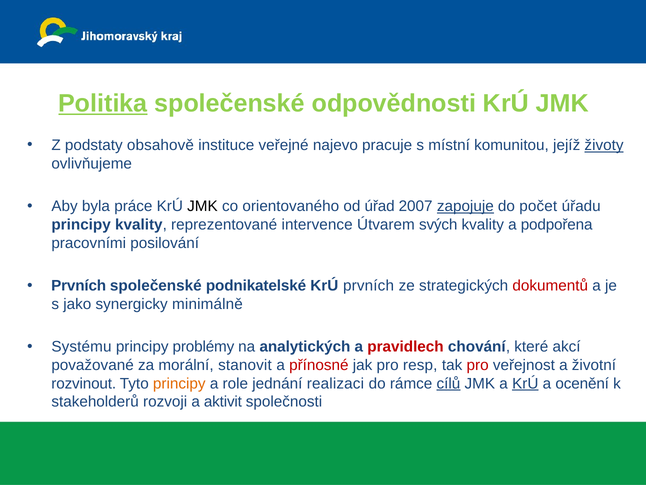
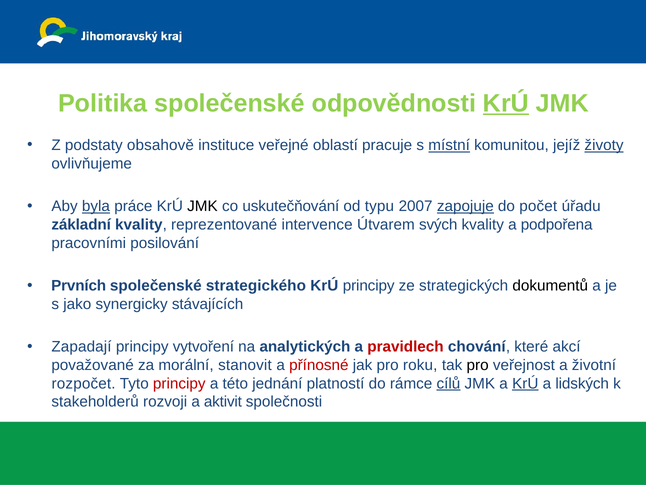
Politika underline: present -> none (103, 103)
KrÚ underline: none -> present (506, 103)
najevo: najevo -> oblastí (335, 145)
místní underline: none -> present (449, 145)
byla underline: none -> present (96, 206)
orientovaného: orientovaného -> uskutečňování (291, 206)
úřad: úřad -> typu (379, 206)
principy: principy -> základní (81, 224)
podnikatelské: podnikatelské -> strategického (256, 285)
KrÚ prvních: prvních -> principy (369, 285)
dokumentů colour: red -> black (550, 285)
minimálně: minimálně -> stávajících (208, 304)
Systému: Systému -> Zapadají (81, 347)
problémy: problémy -> vytvoření (203, 347)
resp: resp -> roku (420, 365)
pro colour: red -> black (478, 365)
rozvinout: rozvinout -> rozpočet (84, 383)
principy colour: orange -> red (179, 383)
role: role -> této (235, 383)
realizaci: realizaci -> platností (336, 383)
ocenění: ocenění -> lidských (582, 383)
